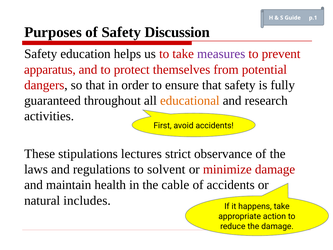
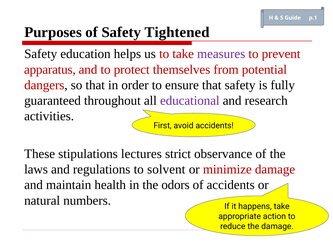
Discussion: Discussion -> Tightened (177, 32)
educational colour: orange -> purple (190, 101)
cable: cable -> odors (176, 185)
includes: includes -> numbers (87, 200)
